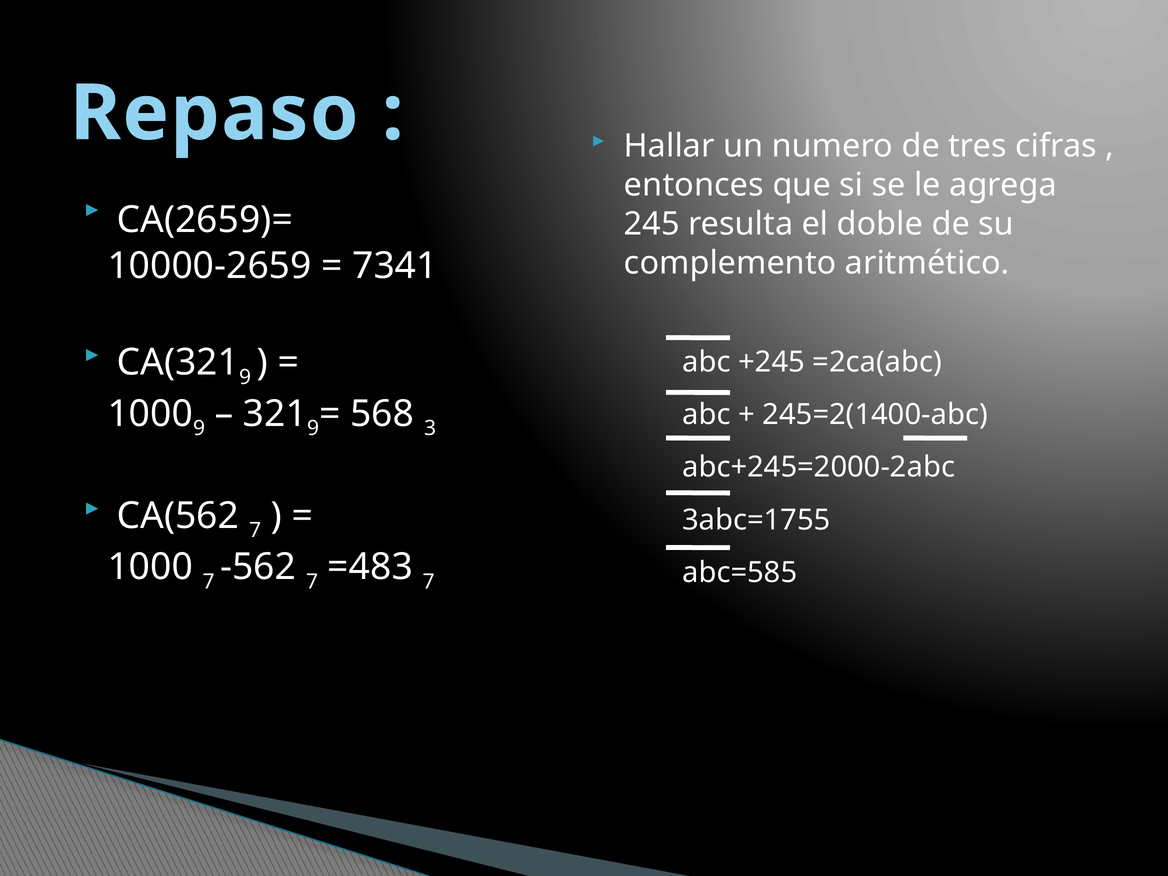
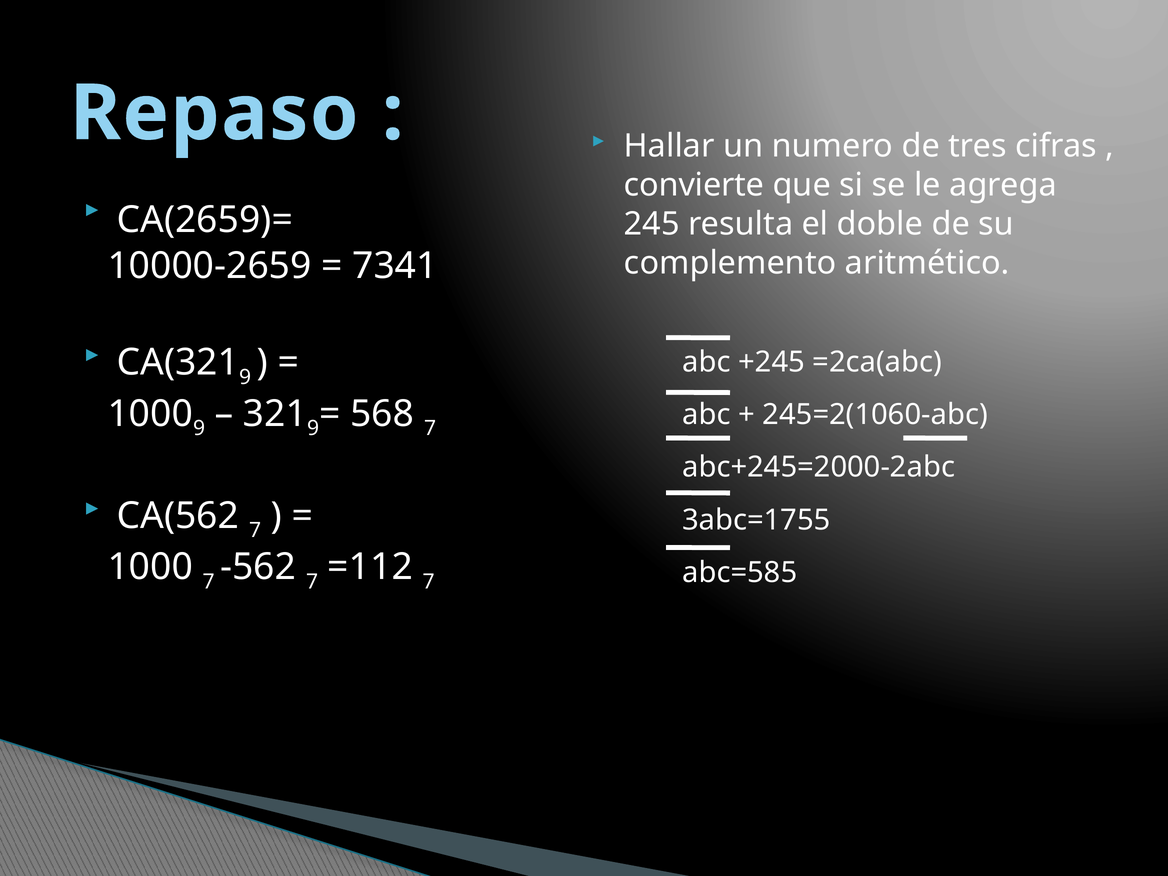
entonces: entonces -> convierte (694, 185)
568 3: 3 -> 7 (430, 428)
245=2(1400-abc: 245=2(1400-abc -> 245=2(1060-abc (875, 415)
=483: =483 -> =112 (370, 567)
